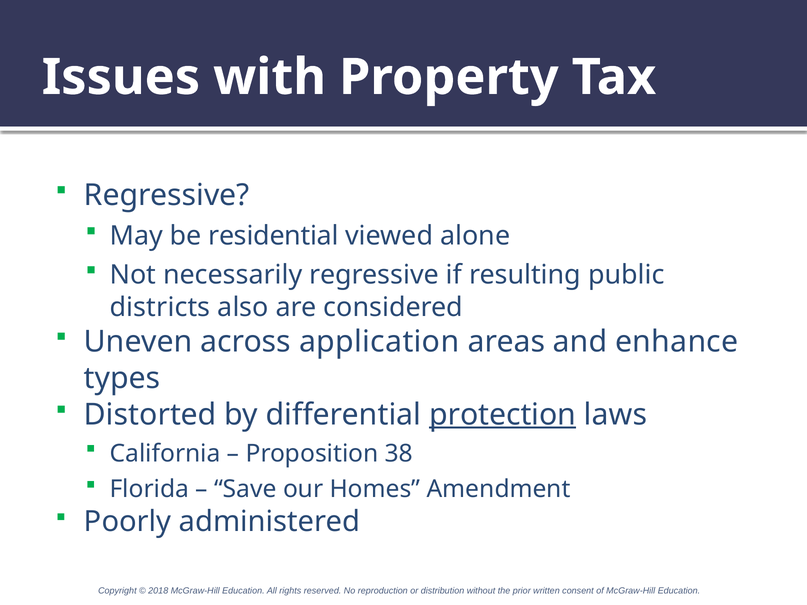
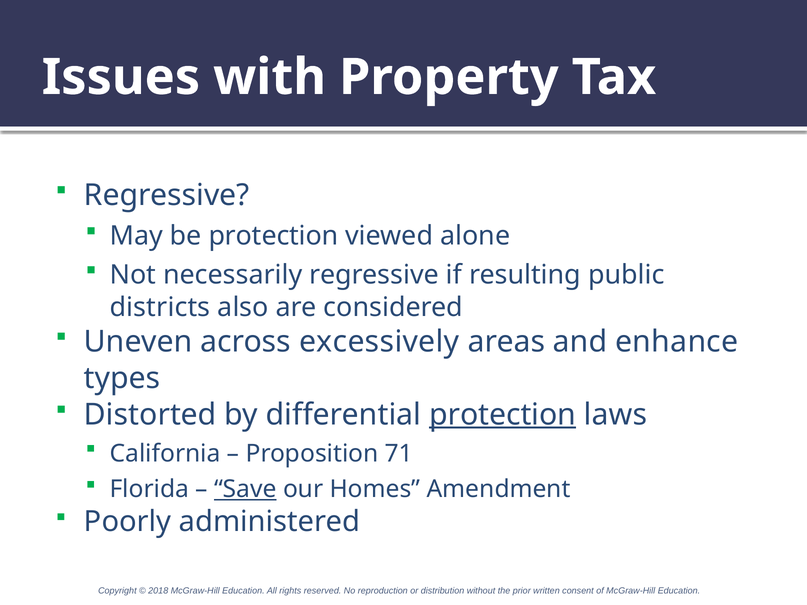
be residential: residential -> protection (273, 236)
application: application -> excessively (379, 342)
38: 38 -> 71 (399, 454)
Save underline: none -> present (245, 489)
